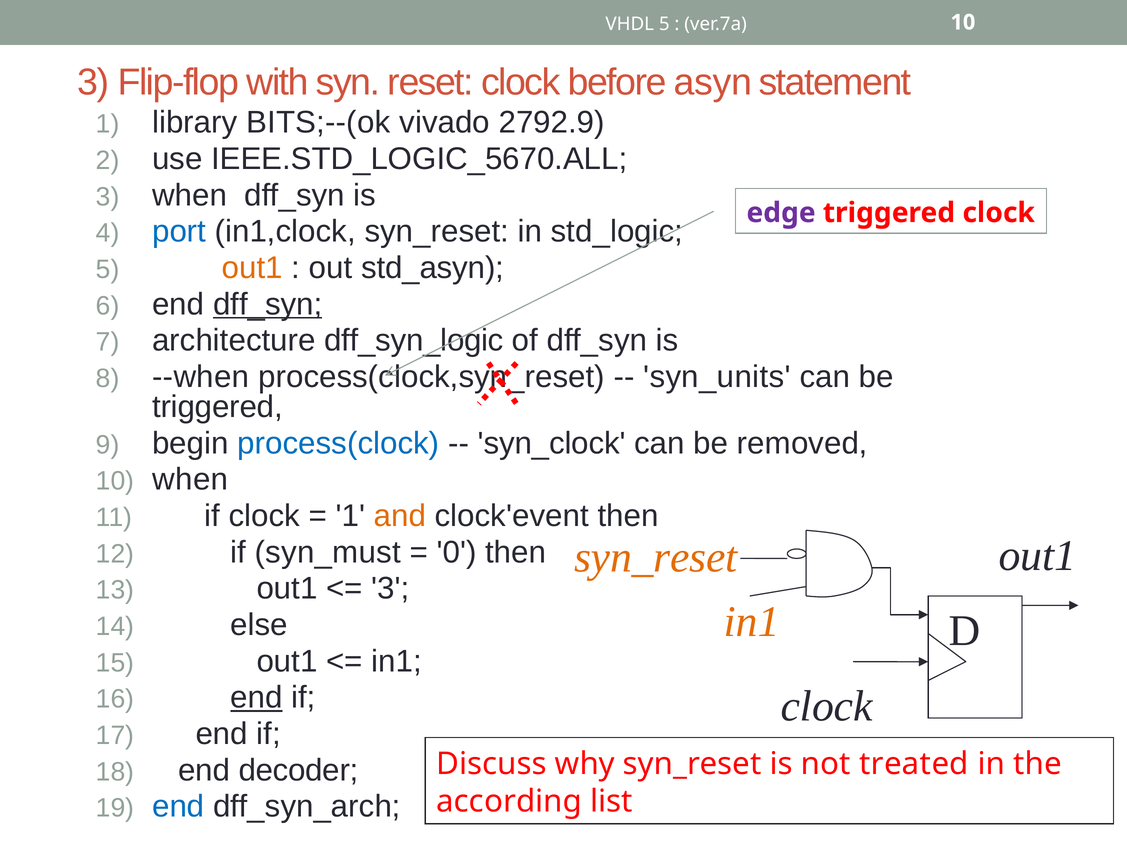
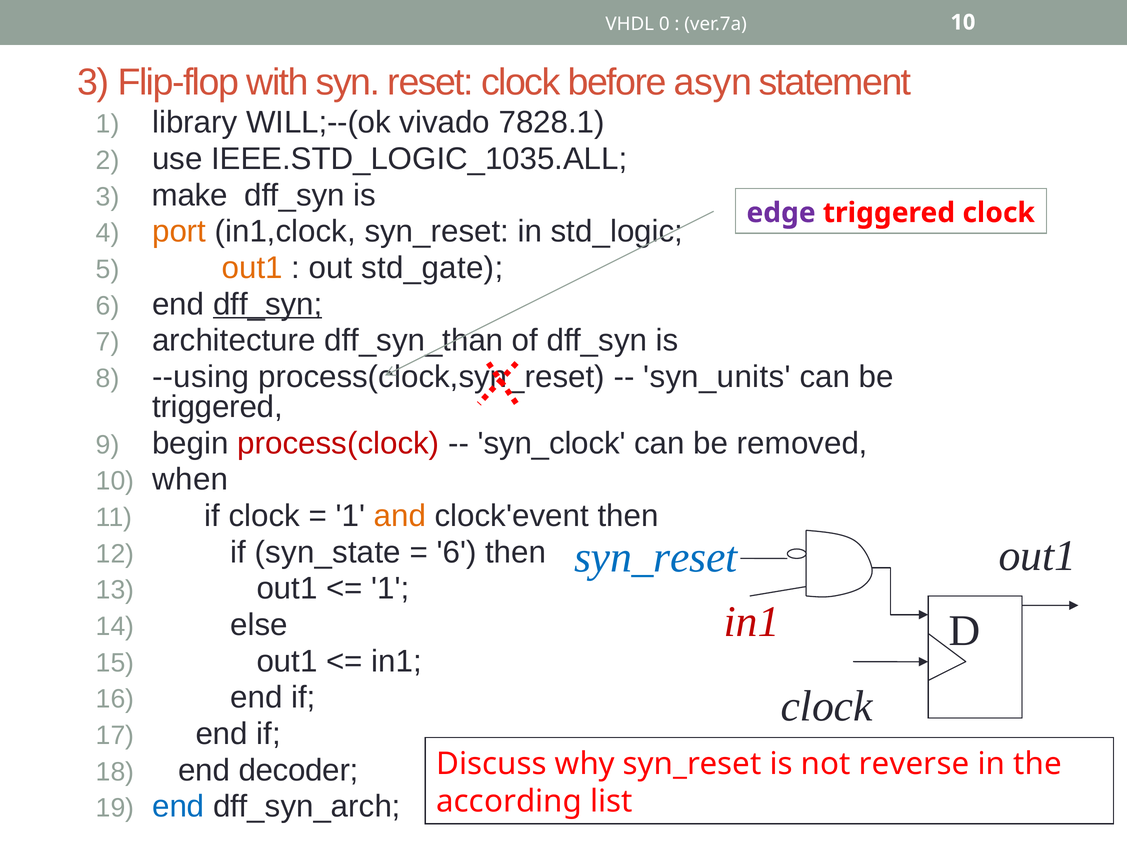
VHDL 5: 5 -> 0 (664, 24)
BITS;--(ok: BITS;--(ok -> WILL;--(ok (318, 123)
2792.9: 2792.9 -> 7828.1 (552, 123)
IEEE.STD_LOGIC_5670.ALL: IEEE.STD_LOGIC_5670.ALL -> IEEE.STD_LOGIC_1035.ALL (419, 159)
3 when: when -> make (190, 195)
port colour: blue -> orange (179, 232)
std_asyn: std_asyn -> std_gate (432, 268)
dff_syn_logic: dff_syn_logic -> dff_syn_than (414, 341)
--when: --when -> --using (201, 377)
process(clock colour: blue -> red (338, 443)
syn_reset colour: orange -> blue (656, 558)
syn_must: syn_must -> syn_state (328, 552)
0: 0 -> 6 (457, 552)
3: 3 -> 1 (390, 589)
in1 colour: orange -> red (752, 622)
end underline: present -> none (257, 698)
treated: treated -> reverse (914, 764)
